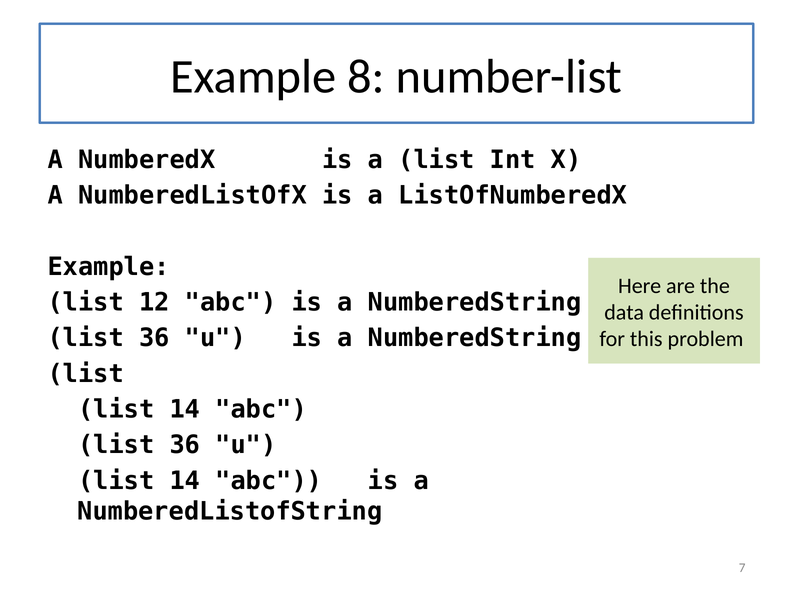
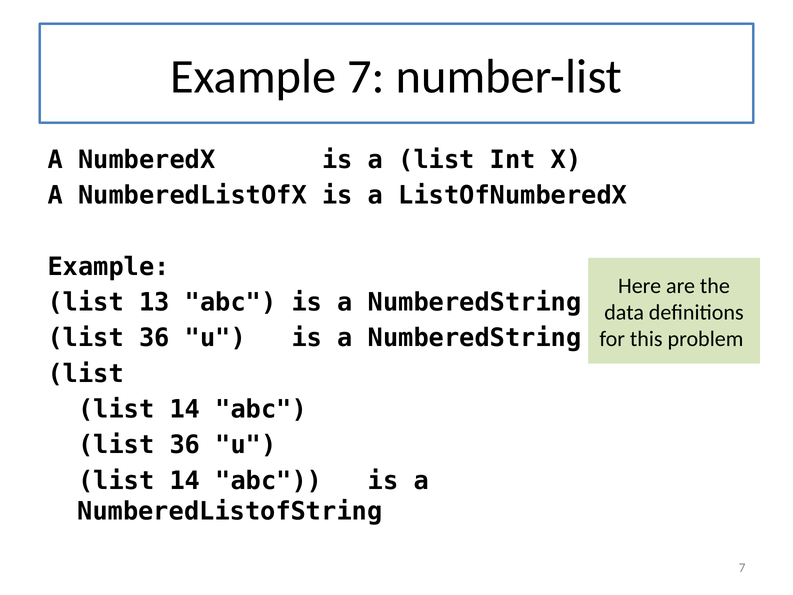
Example 8: 8 -> 7 (366, 77)
12: 12 -> 13 (154, 302)
